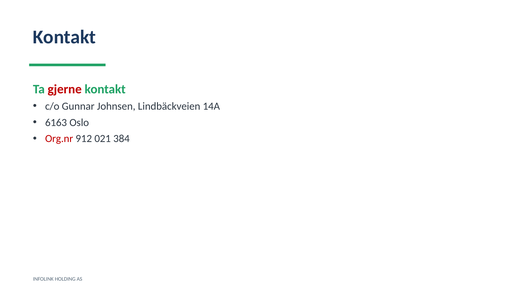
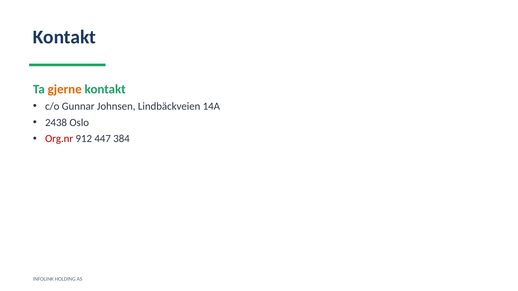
gjerne colour: red -> orange (65, 89)
6163: 6163 -> 2438 (56, 123)
021: 021 -> 447 (103, 139)
